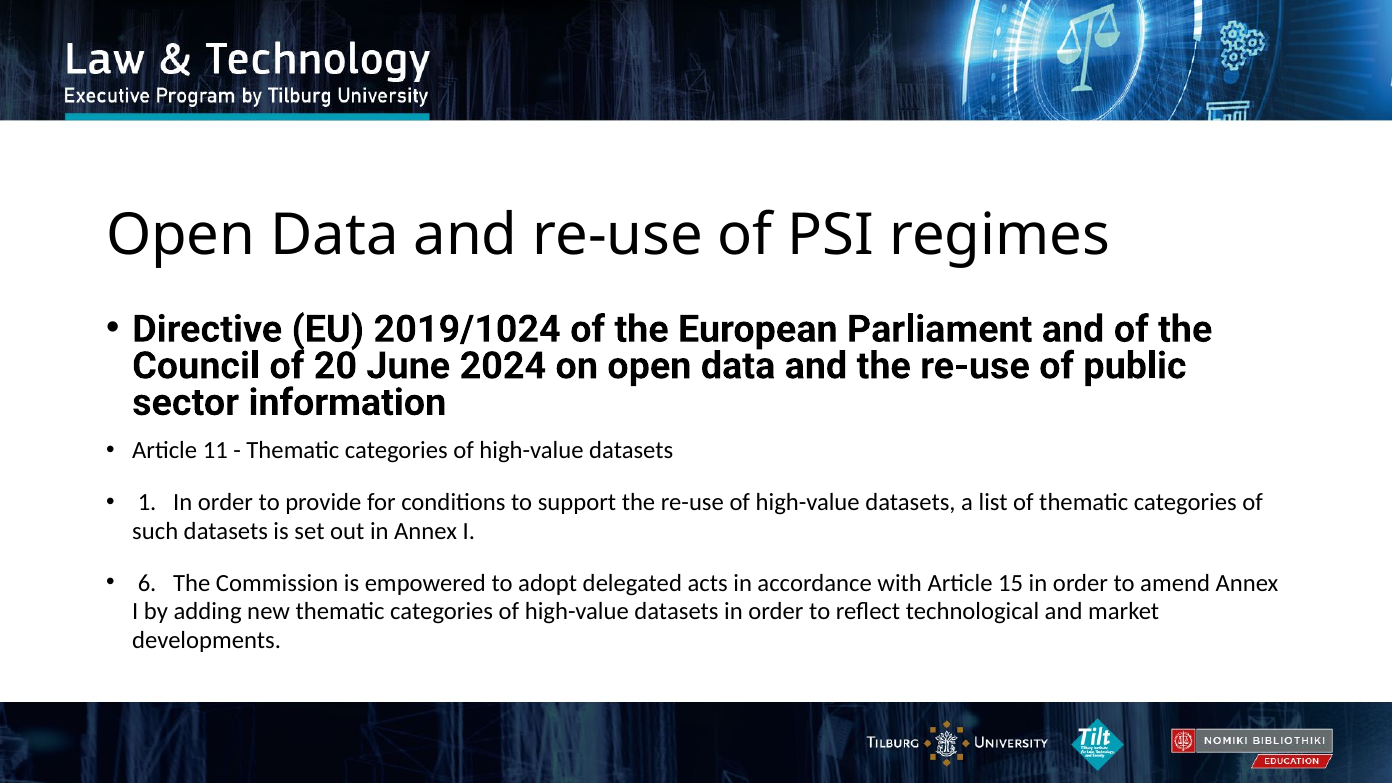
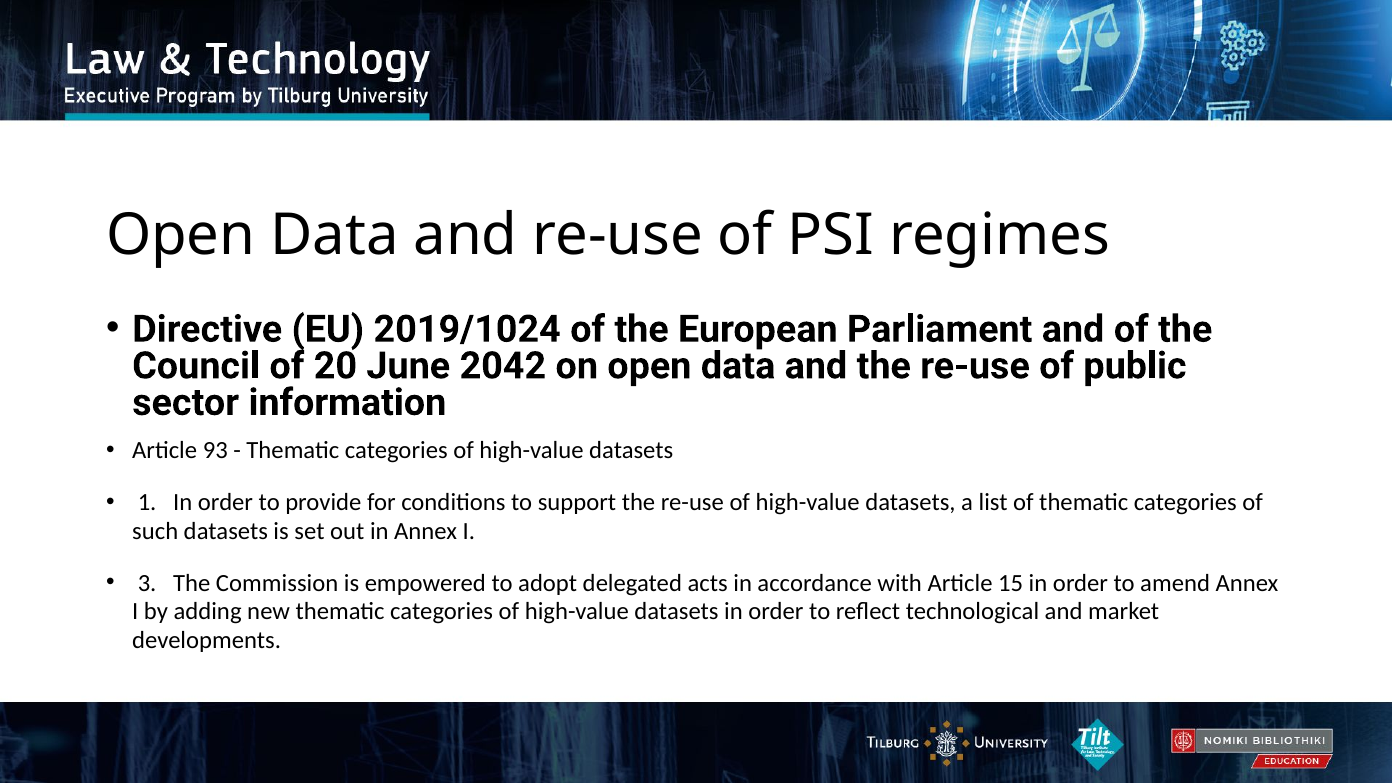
2024: 2024 -> 2042 (503, 366)
11: 11 -> 93 (215, 451)
6: 6 -> 3 (147, 583)
